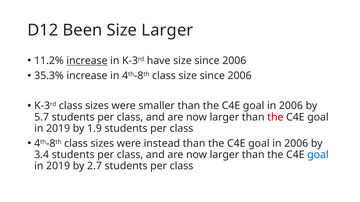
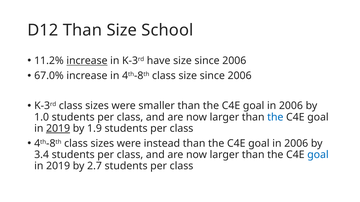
D12 Been: Been -> Than (82, 30)
Size Larger: Larger -> School (167, 30)
35.3%: 35.3% -> 67.0% (49, 76)
5.7: 5.7 -> 1.0 (42, 117)
the colour: red -> blue (275, 117)
2019 underline: none -> present (58, 129)
